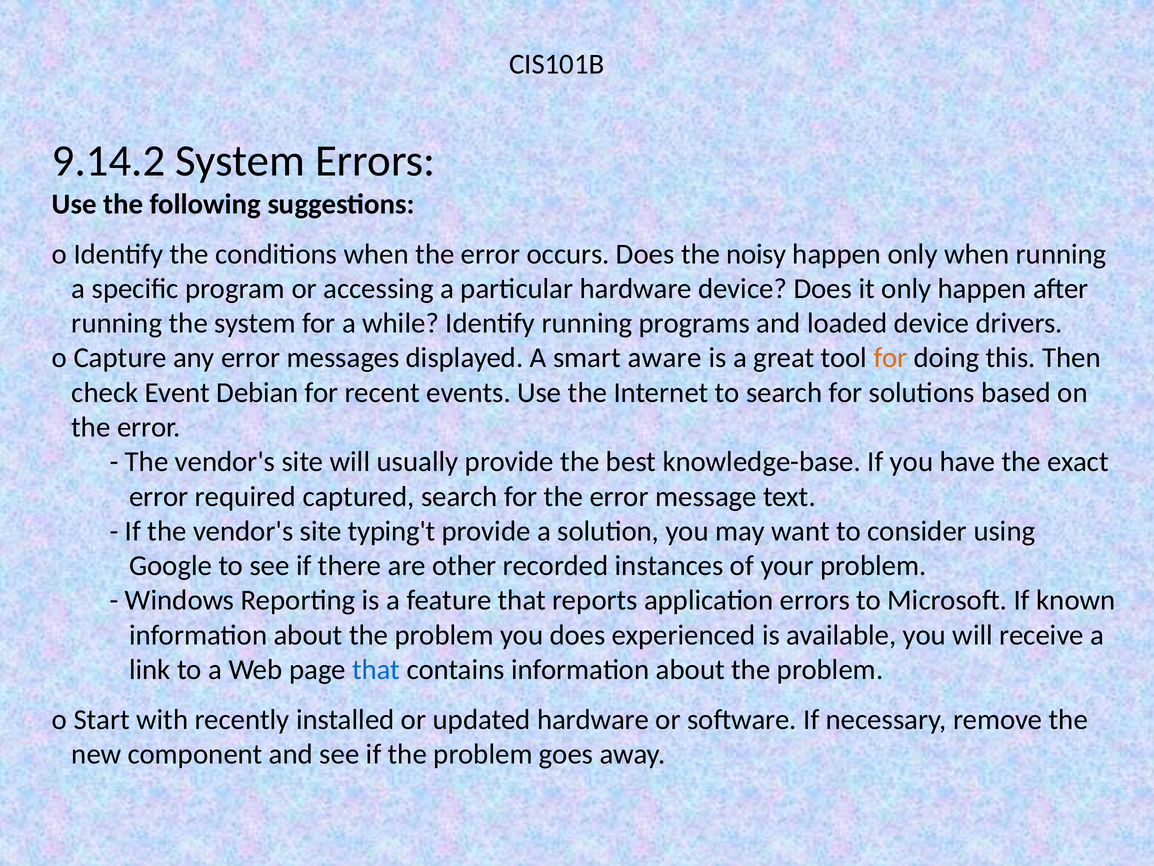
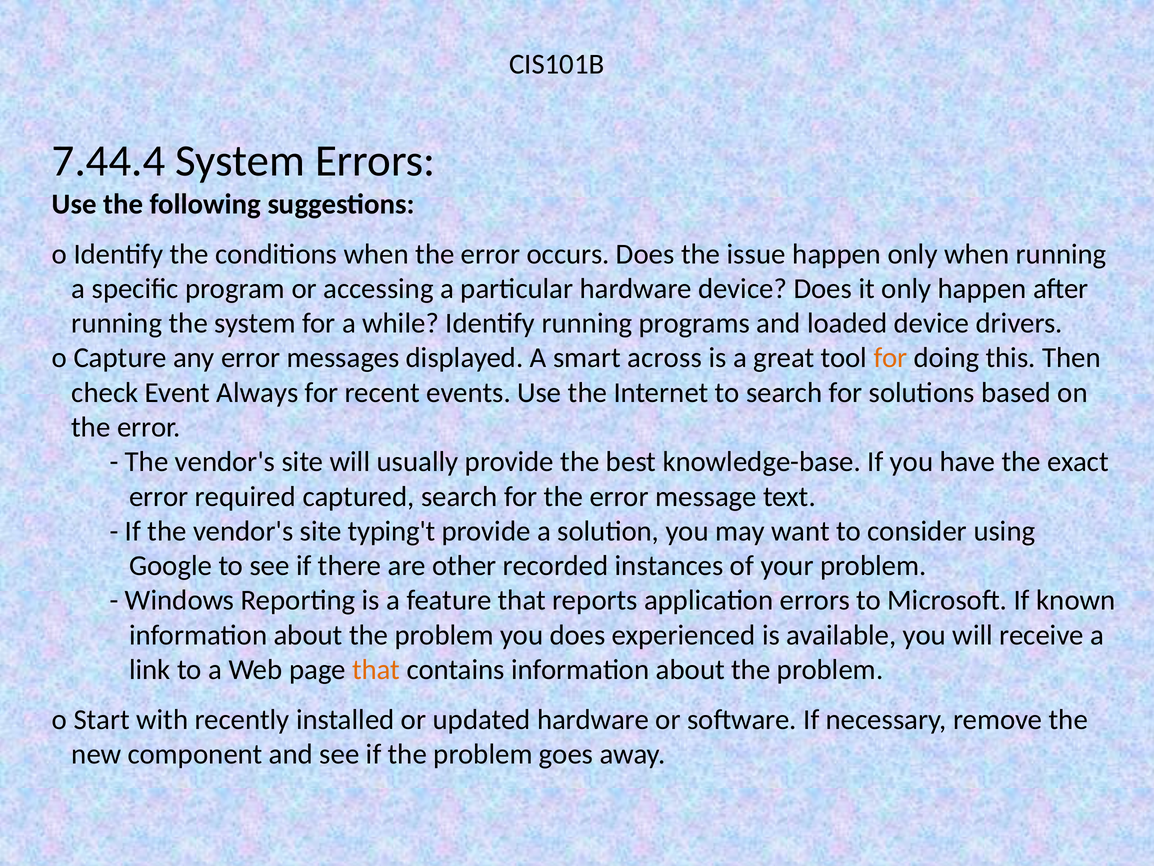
9.14.2: 9.14.2 -> 7.44.4 (109, 161)
noisy: noisy -> issue (756, 254)
aware: aware -> across (665, 358)
Debian: Debian -> Always (257, 392)
that colour: blue -> orange (376, 669)
